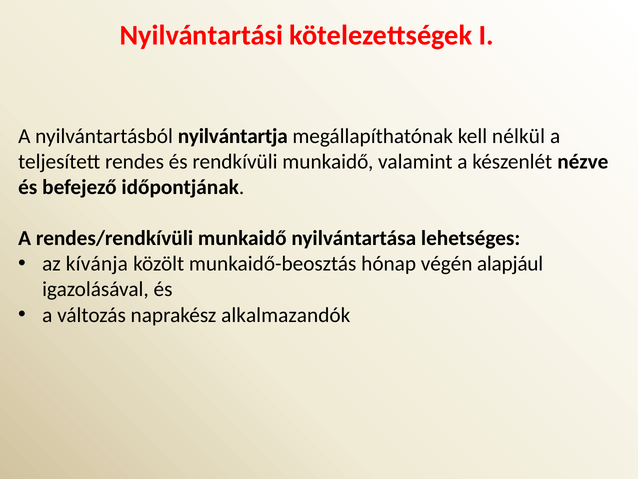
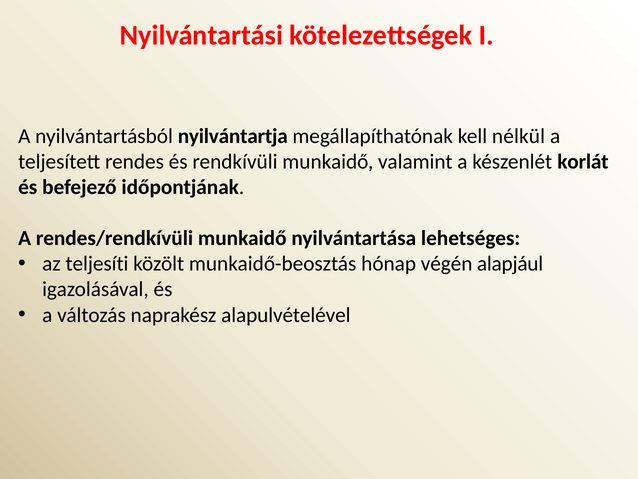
nézve: nézve -> korlát (583, 162)
kívánja: kívánja -> teljesíti (97, 264)
alkalmazandók: alkalmazandók -> alapulvételével (286, 315)
